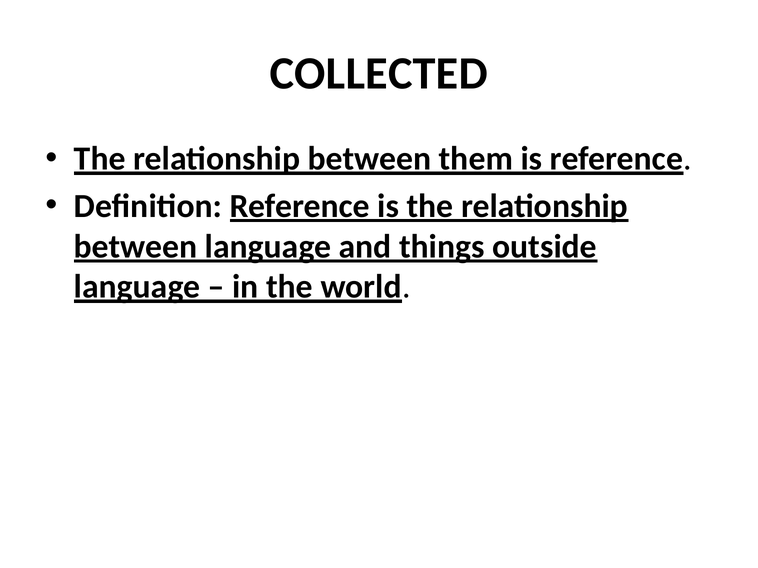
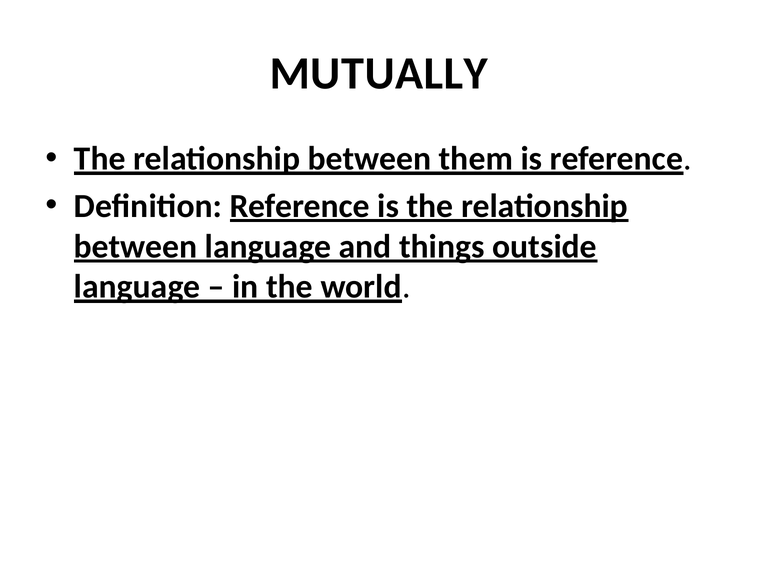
COLLECTED: COLLECTED -> MUTUALLY (379, 73)
